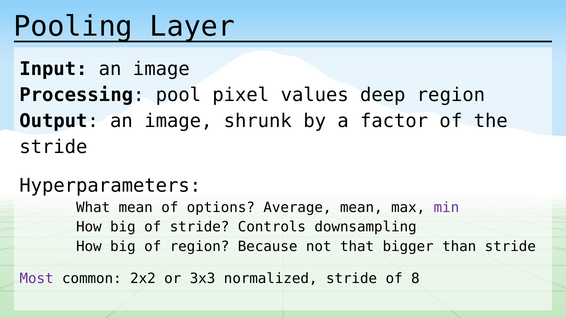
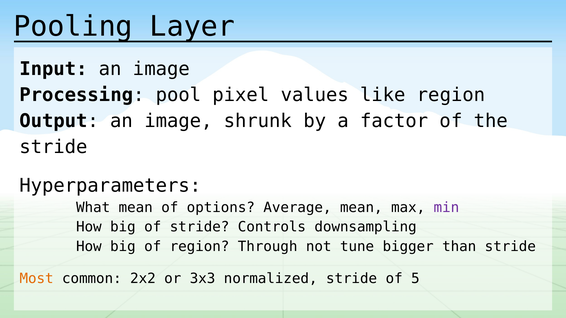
deep: deep -> like (383, 95)
Because: Because -> Through (268, 247)
that: that -> tune (357, 247)
Most colour: purple -> orange (37, 279)
8: 8 -> 5 (415, 279)
